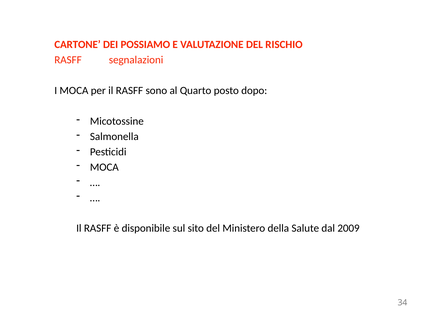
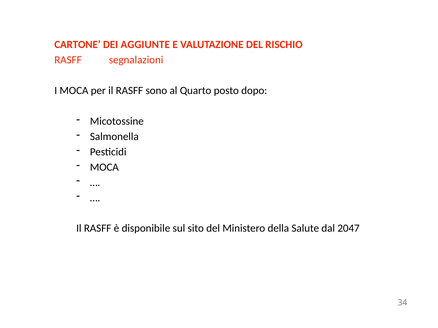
POSSIAMO: POSSIAMO -> AGGIUNTE (145, 45)
2009: 2009 -> 2047 (349, 229)
